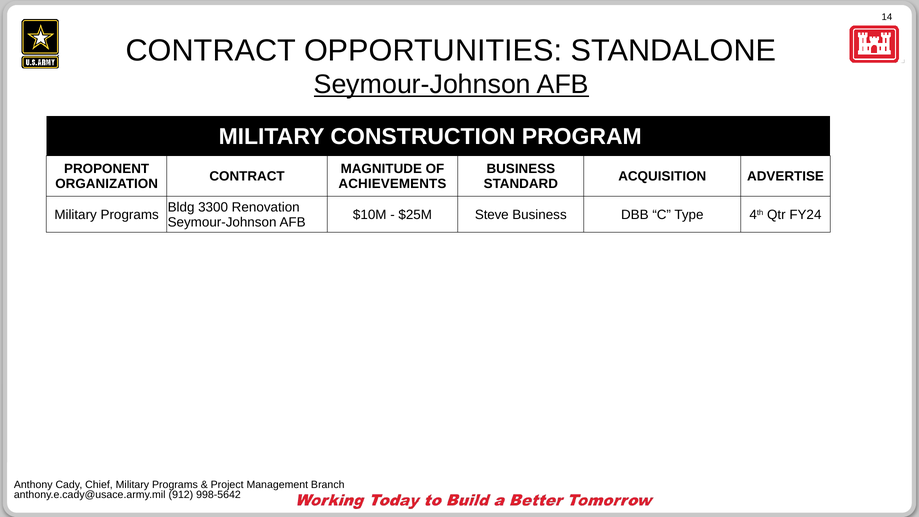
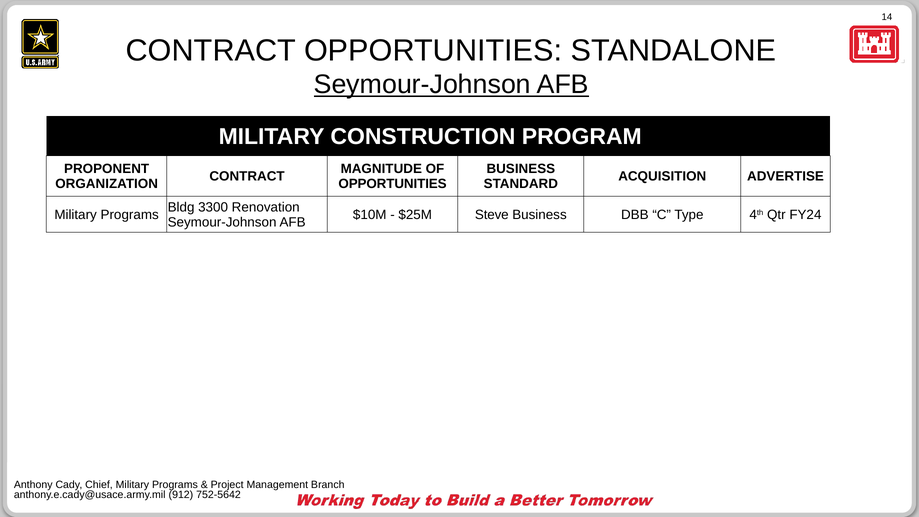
ACHIEVEMENTS: ACHIEVEMENTS -> OPPORTUNITIES (393, 184)
998-5642: 998-5642 -> 752-5642 (218, 495)
